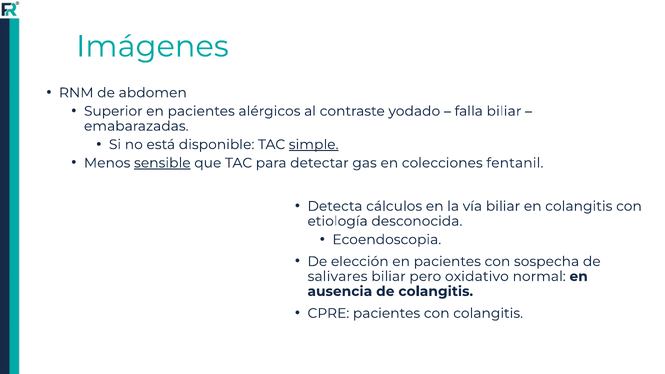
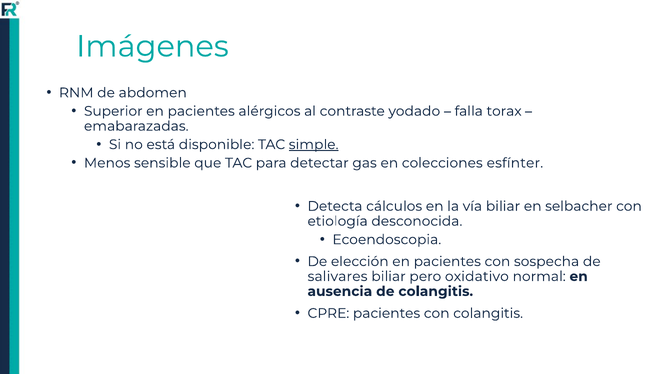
falla biliar: biliar -> torax (504, 111)
sensible underline: present -> none (162, 163)
fentanil: fentanil -> esfínter (515, 163)
en colangitis: colangitis -> selbacher (579, 206)
